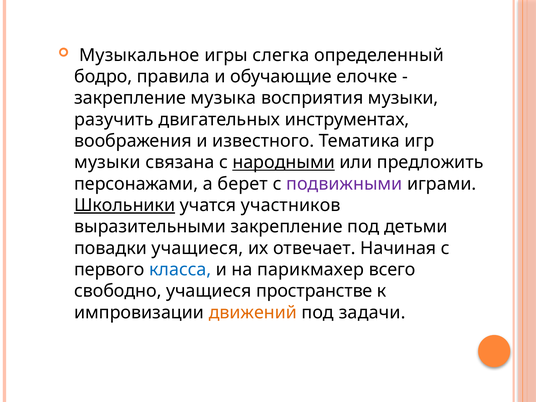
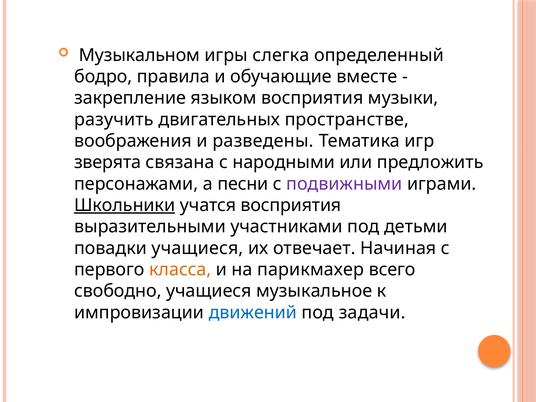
Музыкальное: Музыкальное -> Музыкальном (139, 55)
елочке: елочке -> вместе (367, 77)
музыка: музыка -> языком (224, 98)
инструментах: инструментах -> пространстве (347, 120)
известного: известного -> разведены (263, 141)
музыки: музыки -> зверята (108, 162)
народными underline: present -> none (284, 162)
берет: берет -> песни (243, 184)
учатся участников: участников -> восприятия (291, 205)
выразительными закрепление: закрепление -> участниками (287, 227)
класса colour: blue -> orange (180, 270)
пространстве: пространстве -> музыкальное (314, 291)
движений colour: orange -> blue (253, 312)
